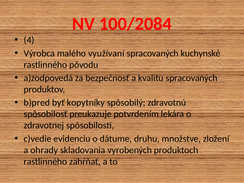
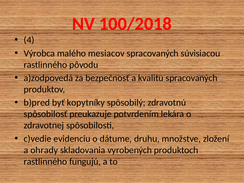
100/2084: 100/2084 -> 100/2018 (135, 24)
využívaní: využívaní -> mesiacov (106, 53)
kuchynské: kuchynské -> súvisiacou (201, 53)
zahŕňať: zahŕňať -> fungujú (85, 162)
